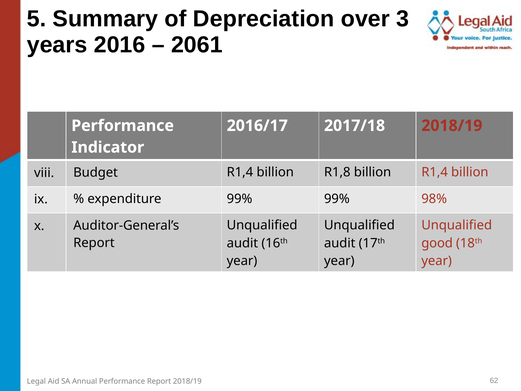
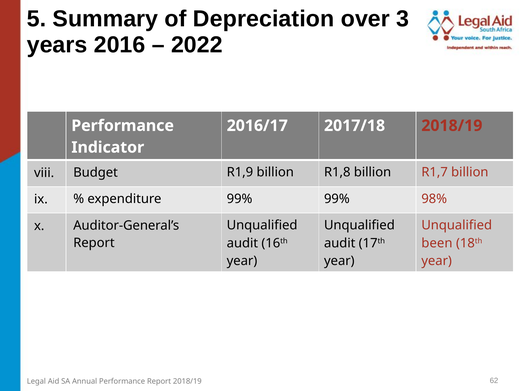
2061: 2061 -> 2022 (197, 45)
Budget R1,4: R1,4 -> R1,9 (240, 172)
billion R1,4: R1,4 -> R1,7 (435, 172)
good: good -> been (437, 243)
